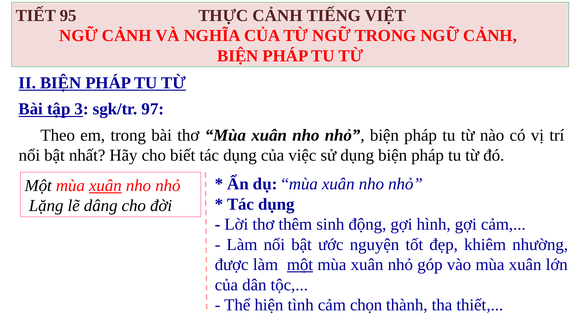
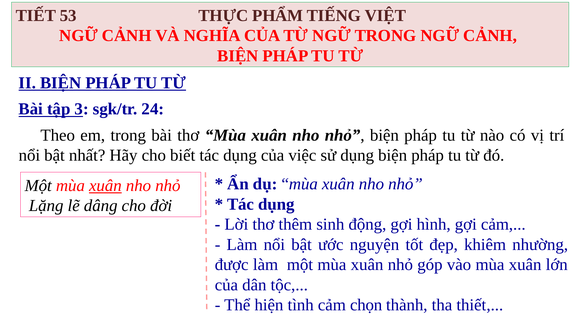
95: 95 -> 53 (68, 16)
THỰC CẢNH: CẢNH -> PHẨM (278, 16)
97: 97 -> 24 (153, 109)
một underline: present -> none (300, 265)
